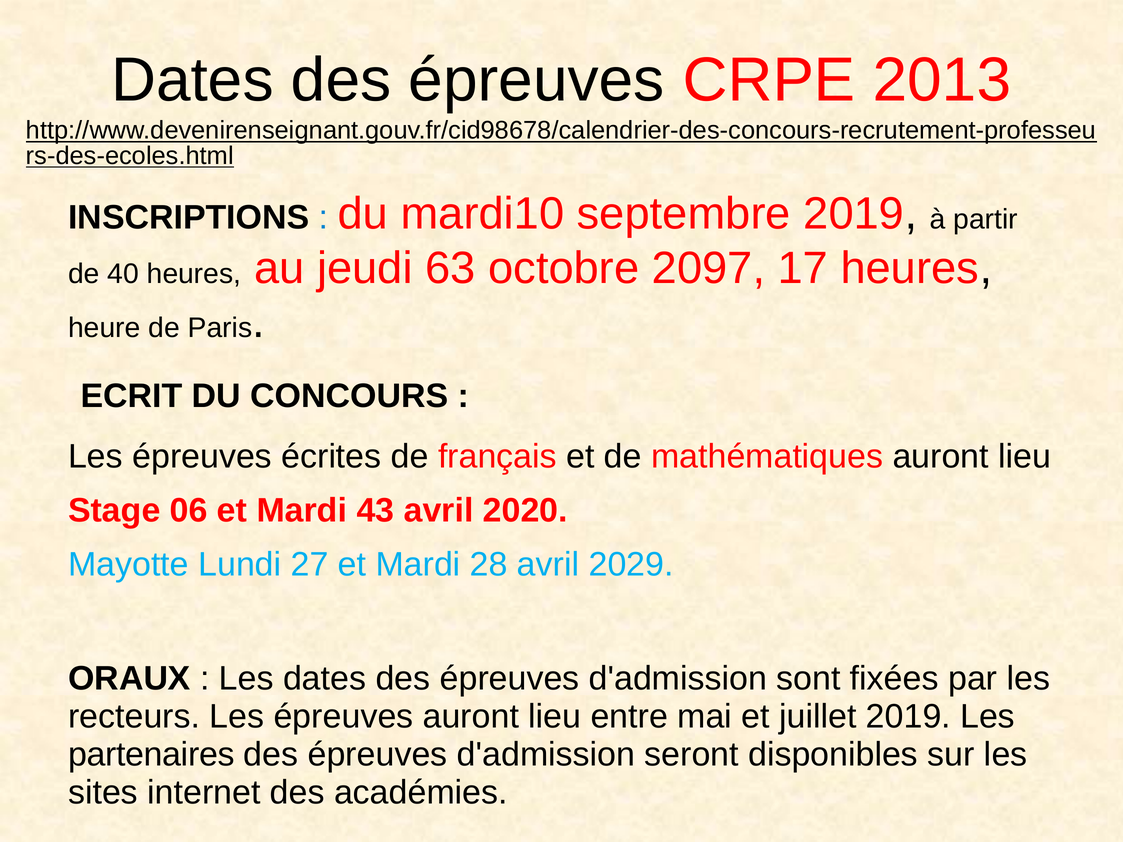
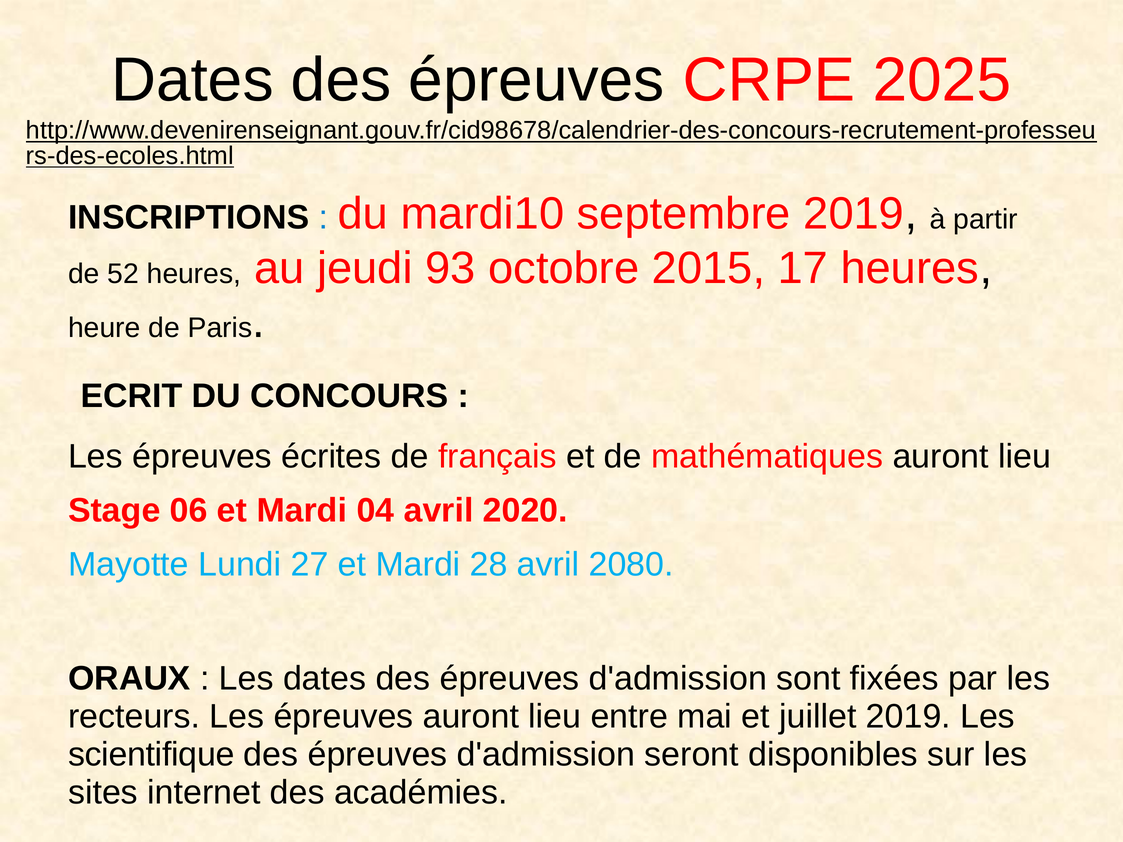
2013: 2013 -> 2025 (942, 80)
40: 40 -> 52 (123, 274)
63: 63 -> 93 (450, 268)
2097: 2097 -> 2015 (708, 268)
43: 43 -> 04 (375, 511)
2029: 2029 -> 2080 (631, 565)
partenaires: partenaires -> scientifique (151, 755)
